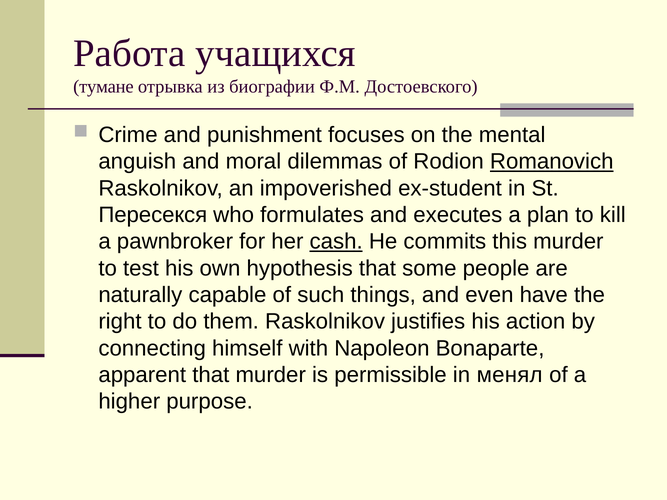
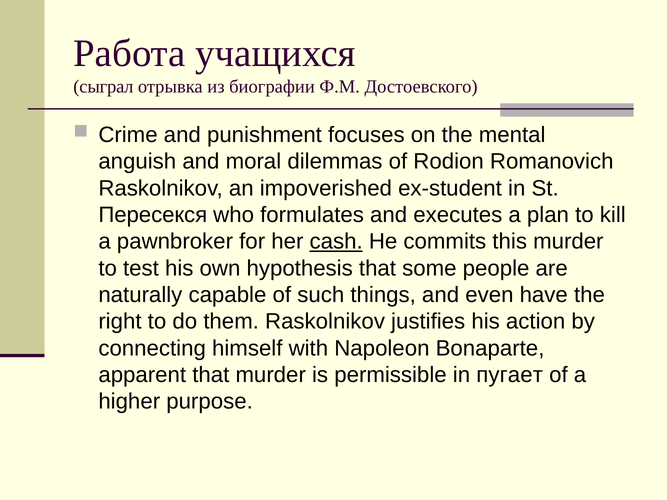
тумане: тумане -> сыграл (103, 87)
Romanovich underline: present -> none (552, 162)
менял: менял -> пугает (510, 375)
